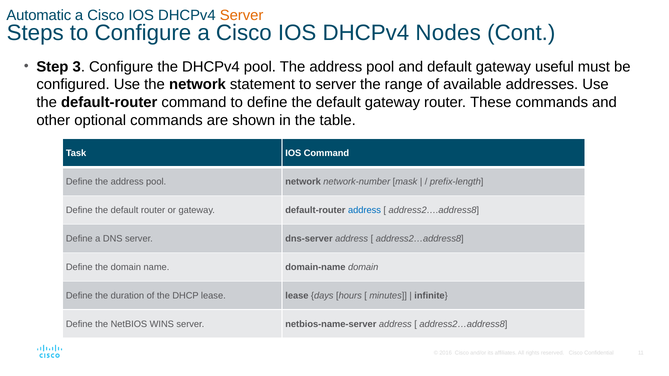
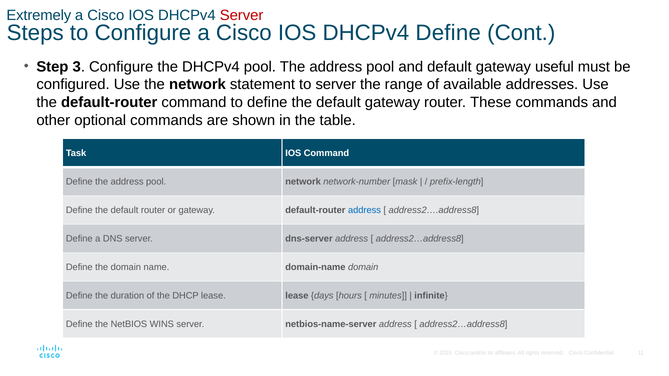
Automatic: Automatic -> Extremely (39, 15)
Server colour: orange -> red (242, 15)
DHCPv4 Nodes: Nodes -> Define (448, 33)
